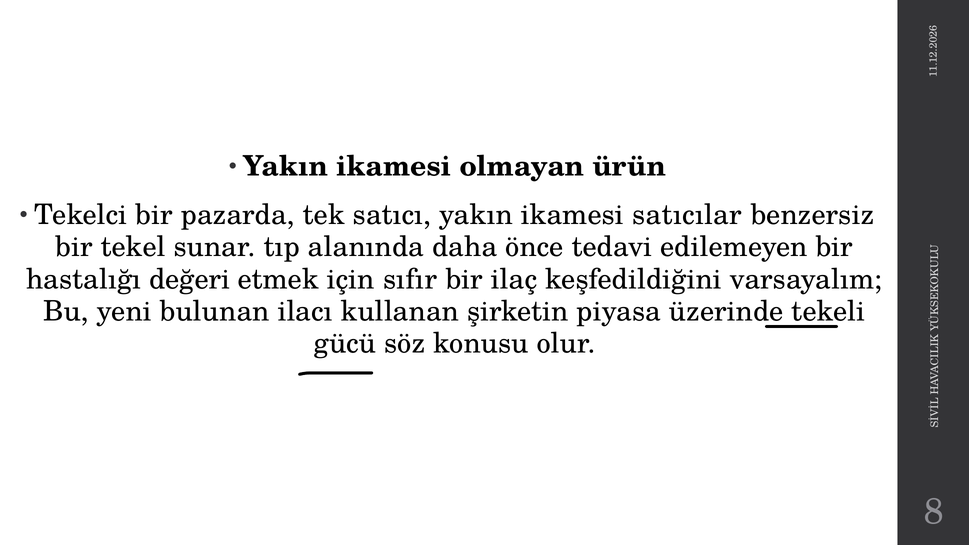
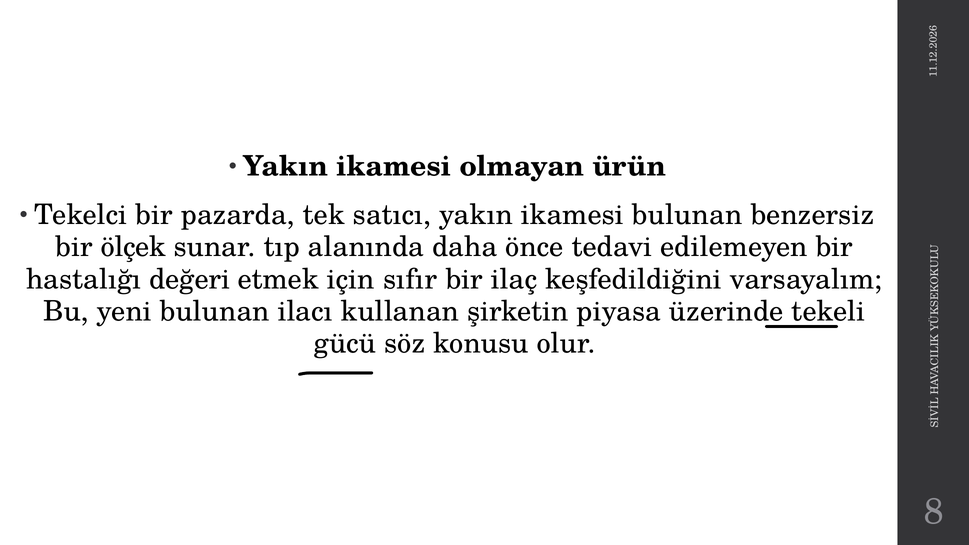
ikamesi satıcılar: satıcılar -> bulunan (687, 215)
tekel: tekel -> ölçek (133, 247)
